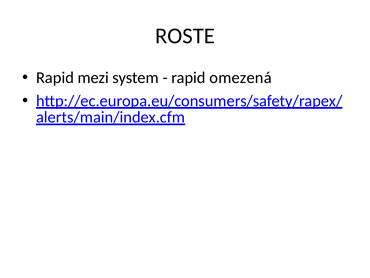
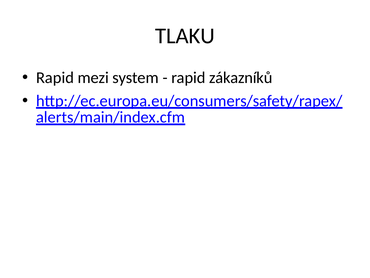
ROSTE: ROSTE -> TLAKU (185, 36)
omezená: omezená -> zákazníků (241, 78)
